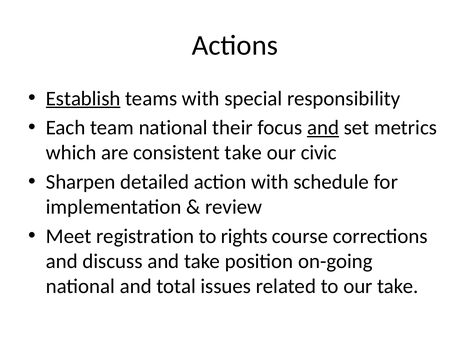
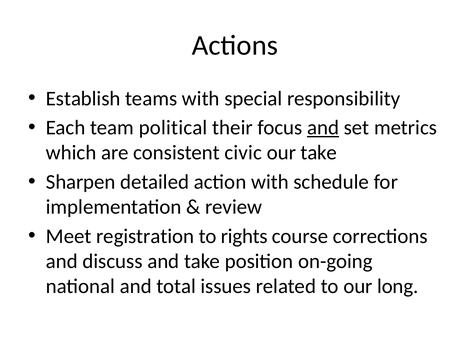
Establish underline: present -> none (83, 99)
team national: national -> political (173, 128)
consistent take: take -> civic (243, 153)
our civic: civic -> take (319, 153)
our take: take -> long (398, 287)
